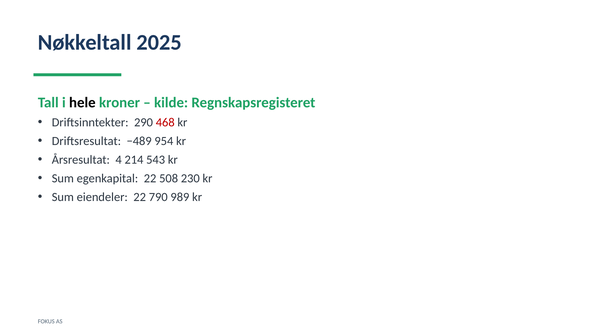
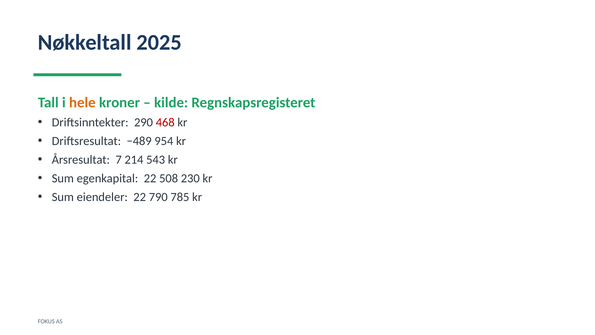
hele colour: black -> orange (82, 102)
4: 4 -> 7 (119, 160)
989: 989 -> 785 (180, 197)
